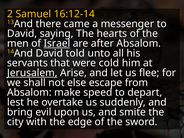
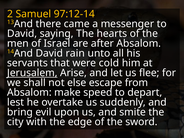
16:12-14: 16:12-14 -> 97:12-14 (74, 14)
Israel underline: present -> none (57, 43)
told: told -> rain (75, 53)
